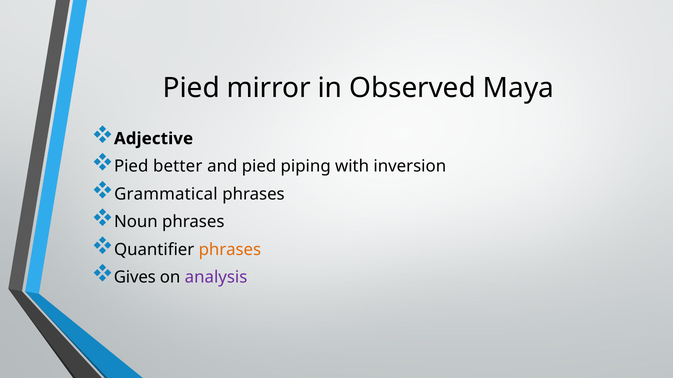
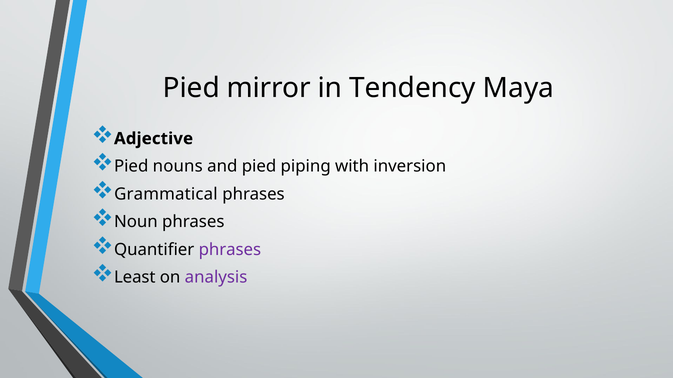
Observed: Observed -> Tendency (413, 88)
better: better -> nouns (178, 167)
phrases colour: orange -> purple (230, 250)
Gives: Gives -> Least (135, 278)
